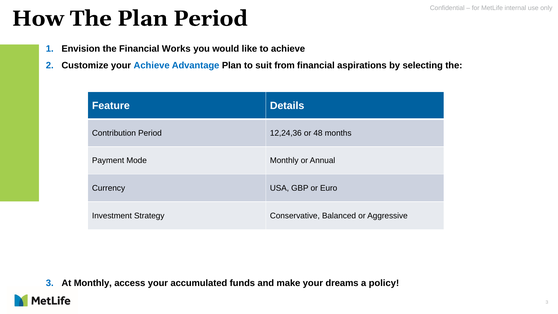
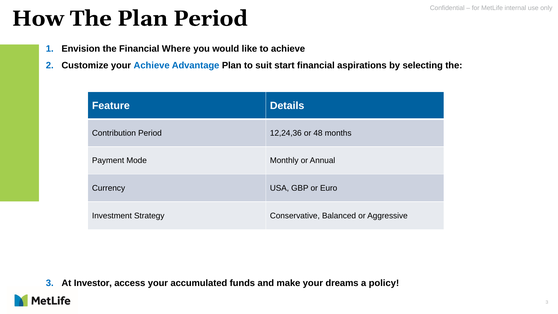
Works: Works -> Where (176, 49)
from: from -> start (284, 66)
At Monthly: Monthly -> Investor (93, 283)
